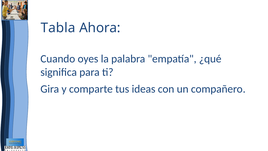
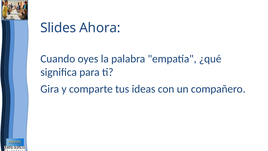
Tabla: Tabla -> Slides (58, 28)
